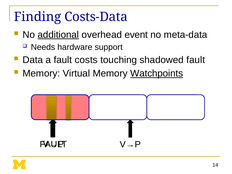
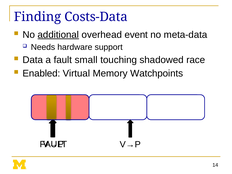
costs: costs -> small (86, 60)
shadowed fault: fault -> race (196, 60)
Memory: Memory -> Enabled (41, 73)
Watchpoints underline: present -> none (157, 73)
